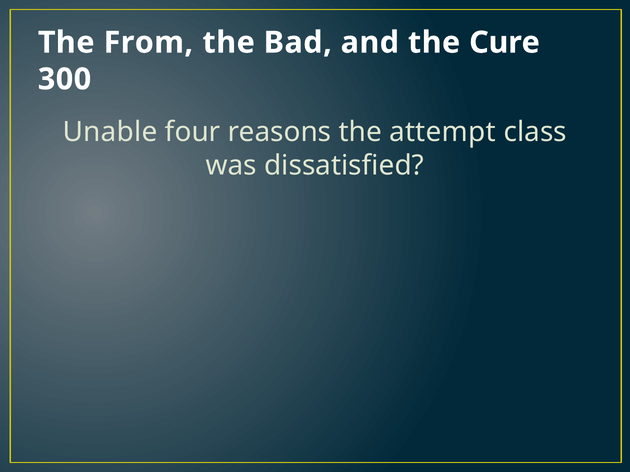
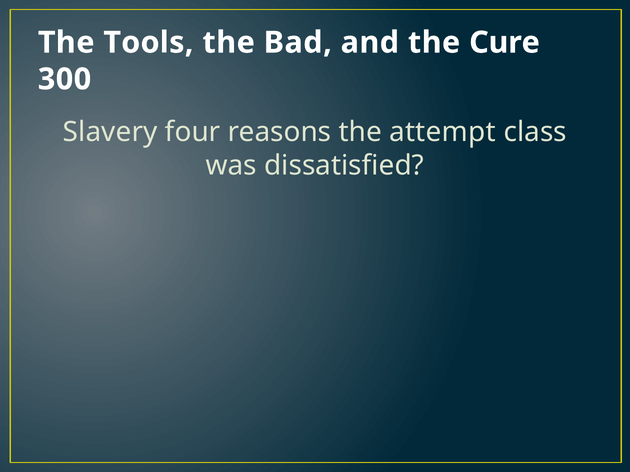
From: From -> Tools (148, 43)
Unable: Unable -> Slavery (110, 132)
